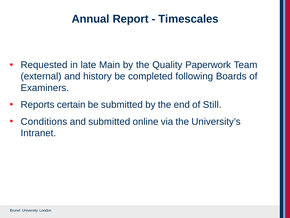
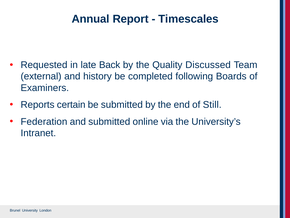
Main: Main -> Back (110, 65)
Paperwork: Paperwork -> Discussed (208, 65)
Conditions: Conditions -> Federation (44, 121)
